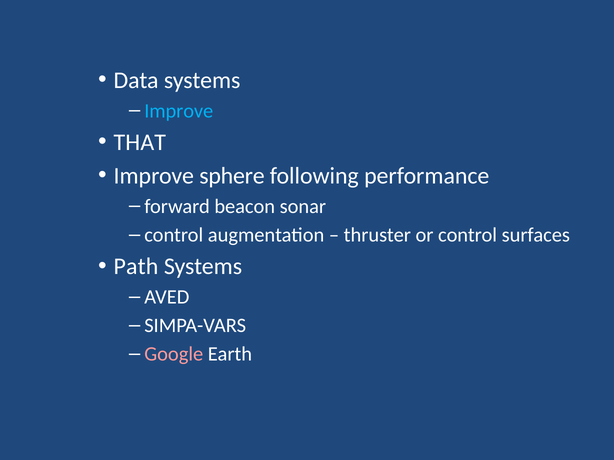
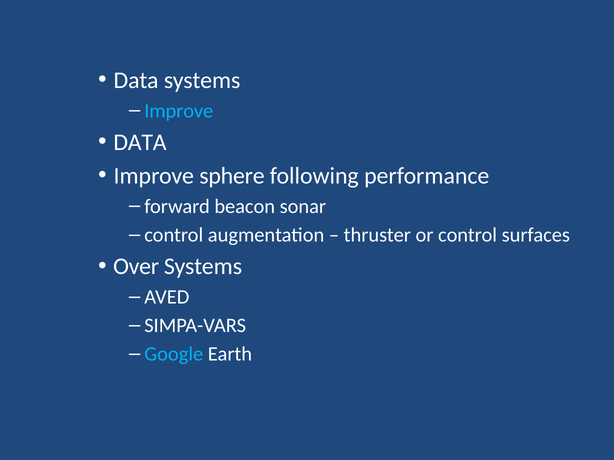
THAT: THAT -> DATA (140, 143)
Path: Path -> Over (136, 267)
Google colour: pink -> light blue (174, 355)
